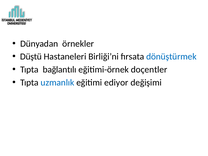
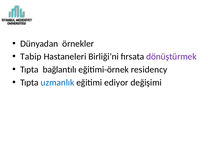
Düştü: Düştü -> Tabip (31, 57)
dönüştürmek colour: blue -> purple (171, 57)
doçentler: doçentler -> residency (149, 70)
